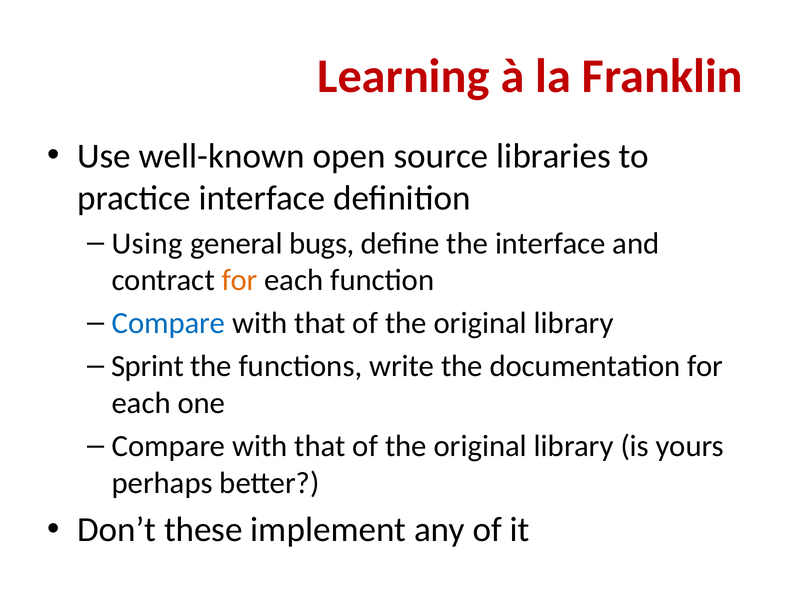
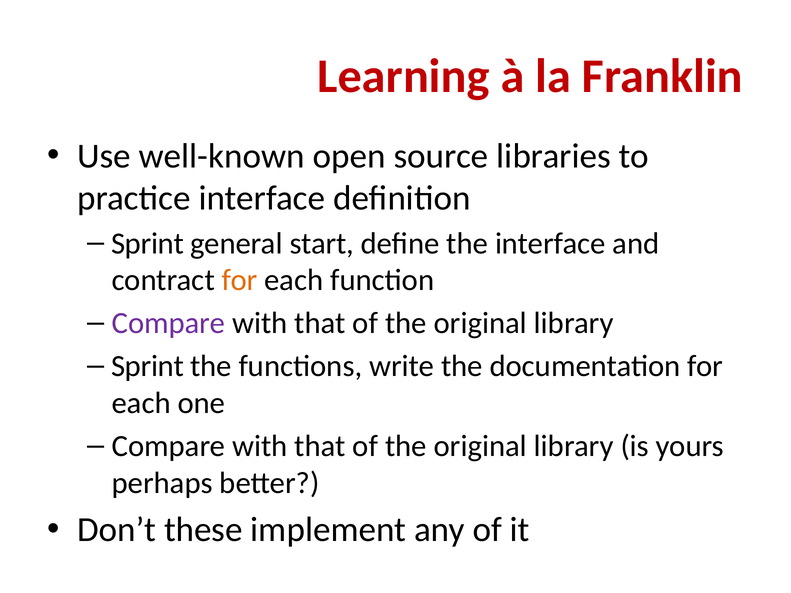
Using: Using -> Sprint (148, 244)
bugs: bugs -> start (322, 244)
Compare colour: blue -> purple (169, 323)
